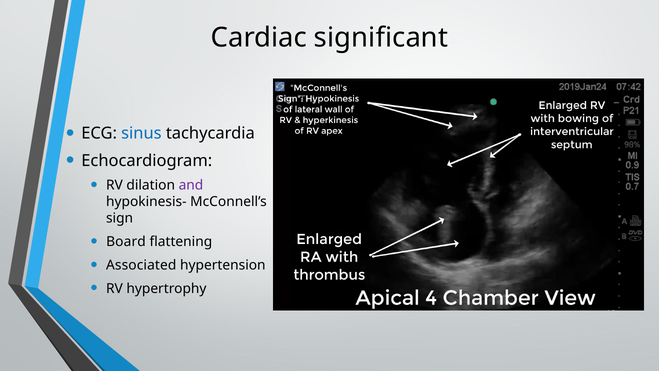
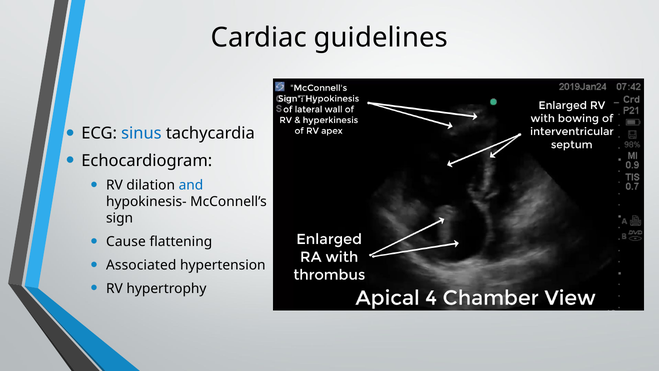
significant: significant -> guidelines (381, 37)
and colour: purple -> blue (191, 185)
Board: Board -> Cause (126, 242)
